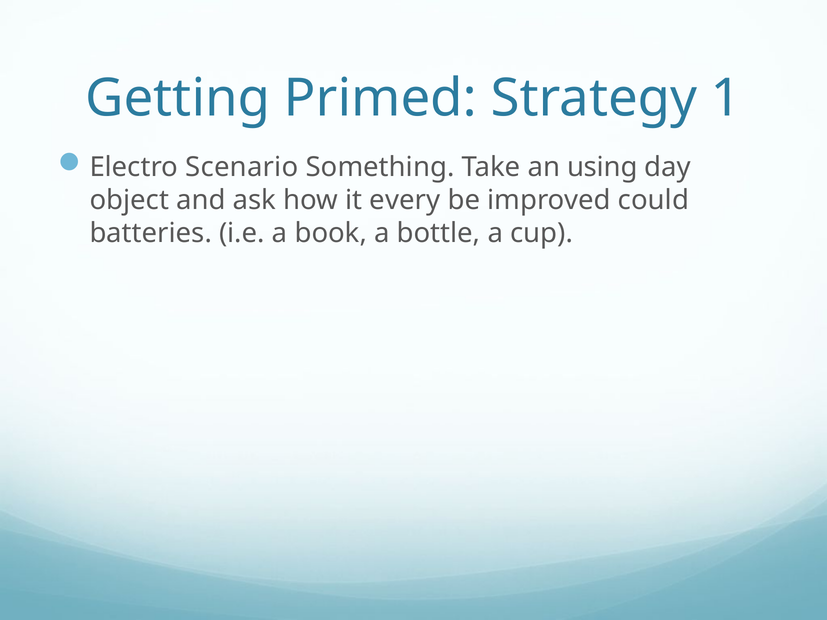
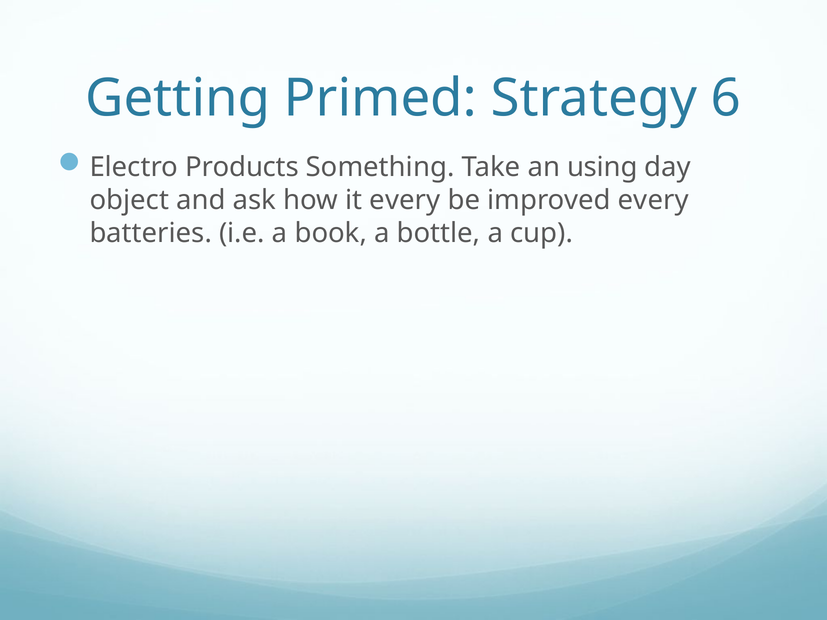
1: 1 -> 6 (726, 98)
Scenario: Scenario -> Products (242, 167)
improved could: could -> every (653, 200)
